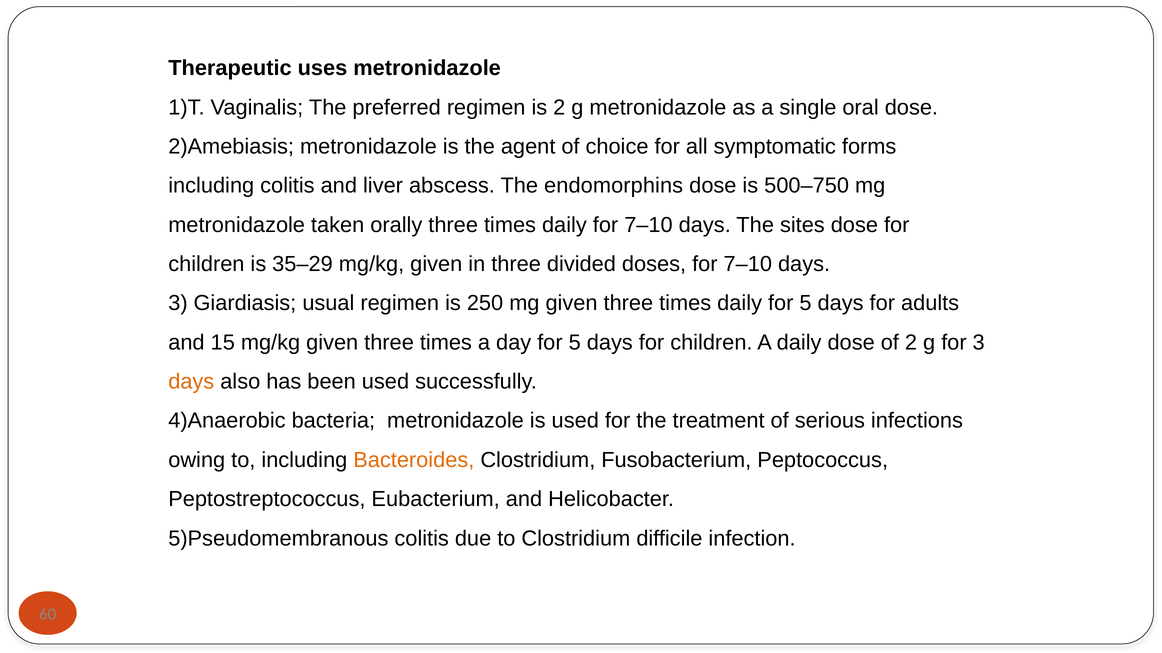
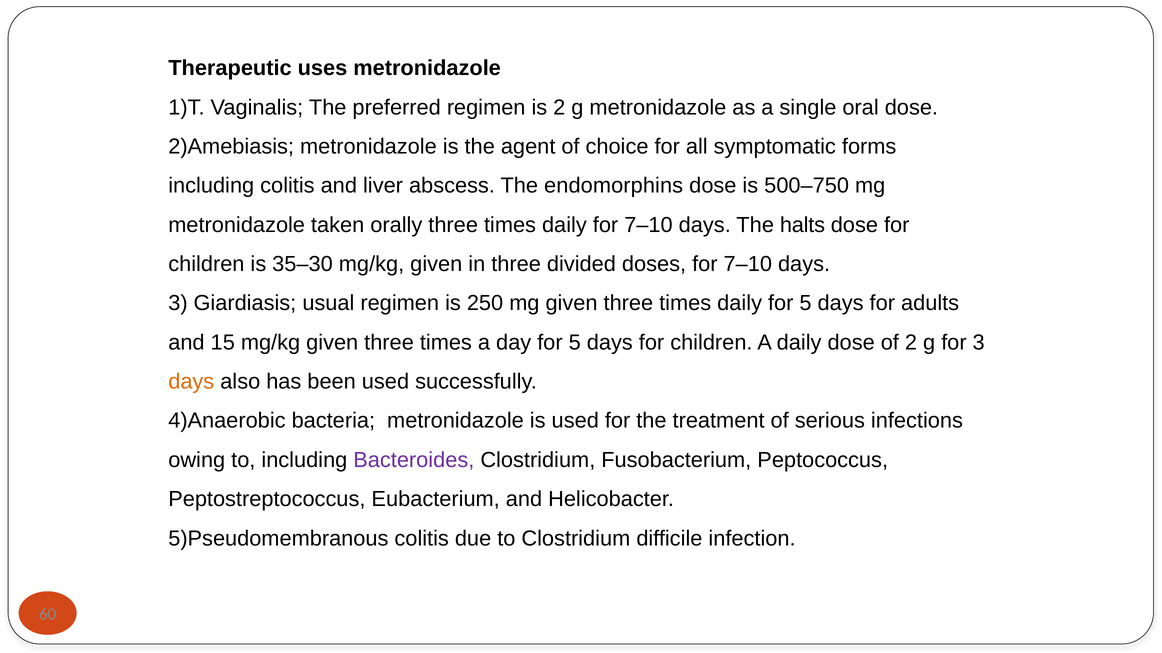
sites: sites -> halts (802, 225)
35–29: 35–29 -> 35–30 (303, 264)
Bacteroides colour: orange -> purple (414, 460)
